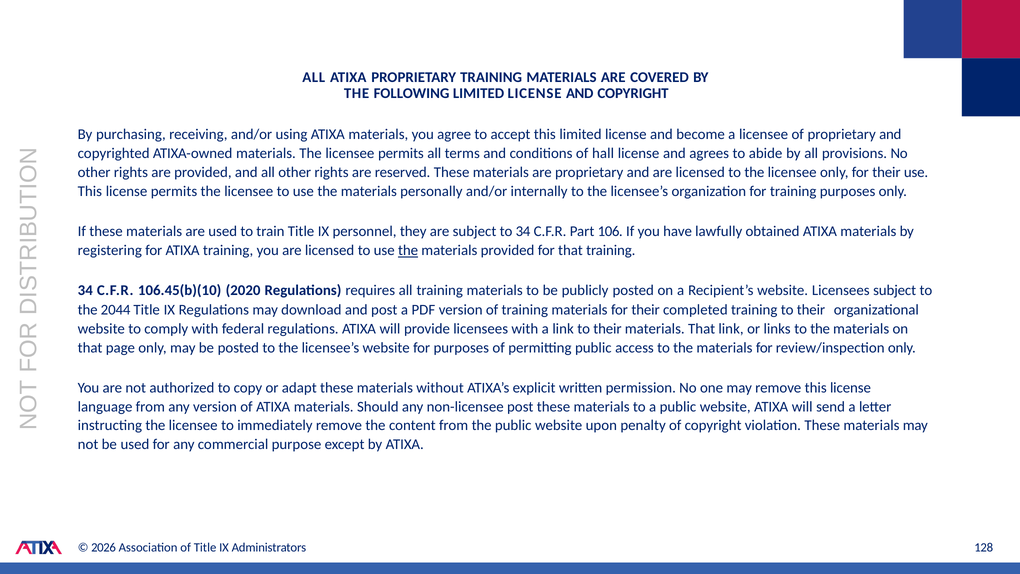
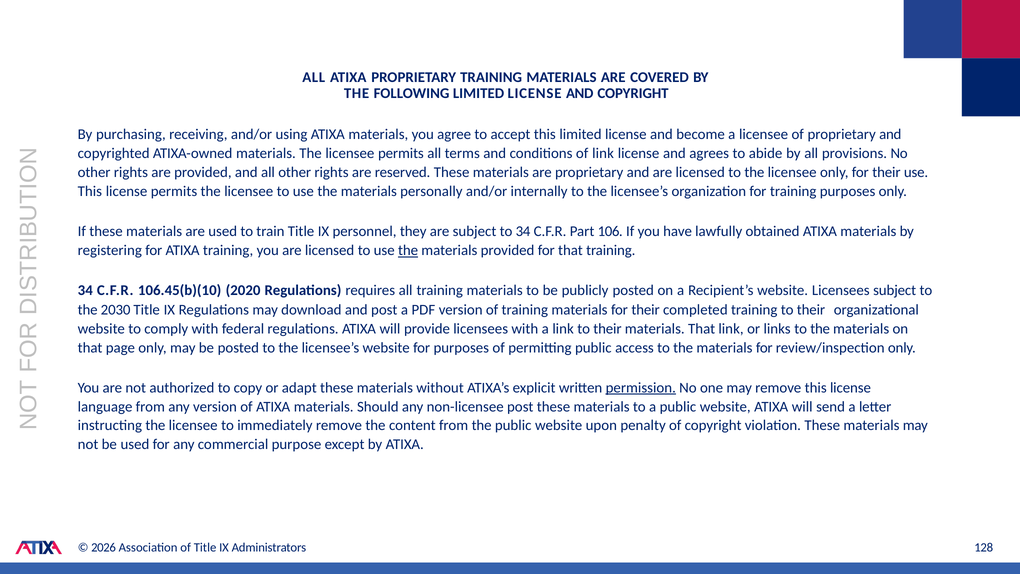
of hall: hall -> link (603, 153)
2044: 2044 -> 2030 (116, 309)
permission underline: none -> present (641, 387)
